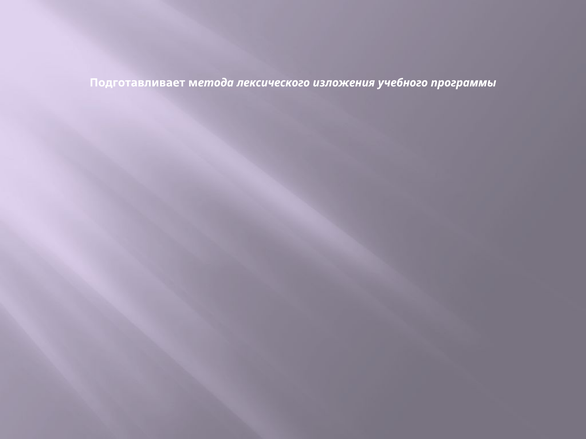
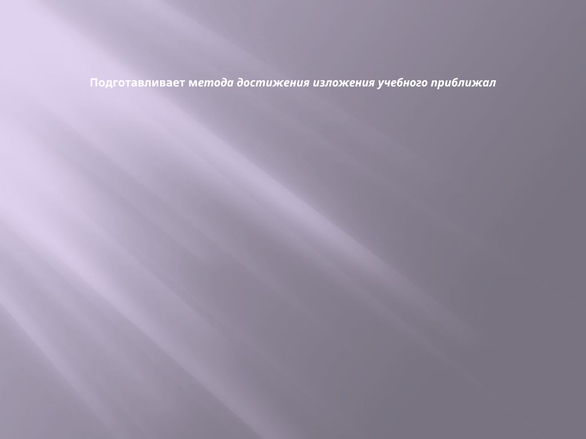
лексического: лексического -> достижения (273, 83)
программы: программы -> приближал (463, 83)
